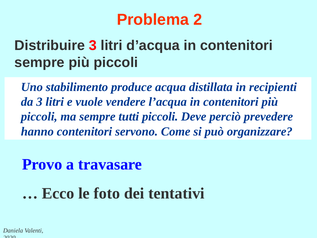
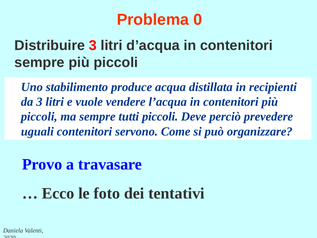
2: 2 -> 0 (198, 20)
hanno: hanno -> uguali (37, 131)
